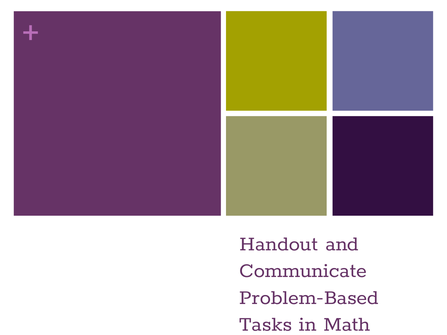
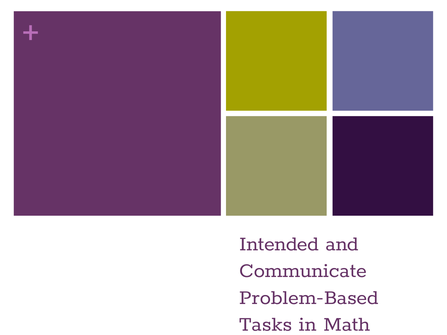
Handout: Handout -> Intended (279, 243)
